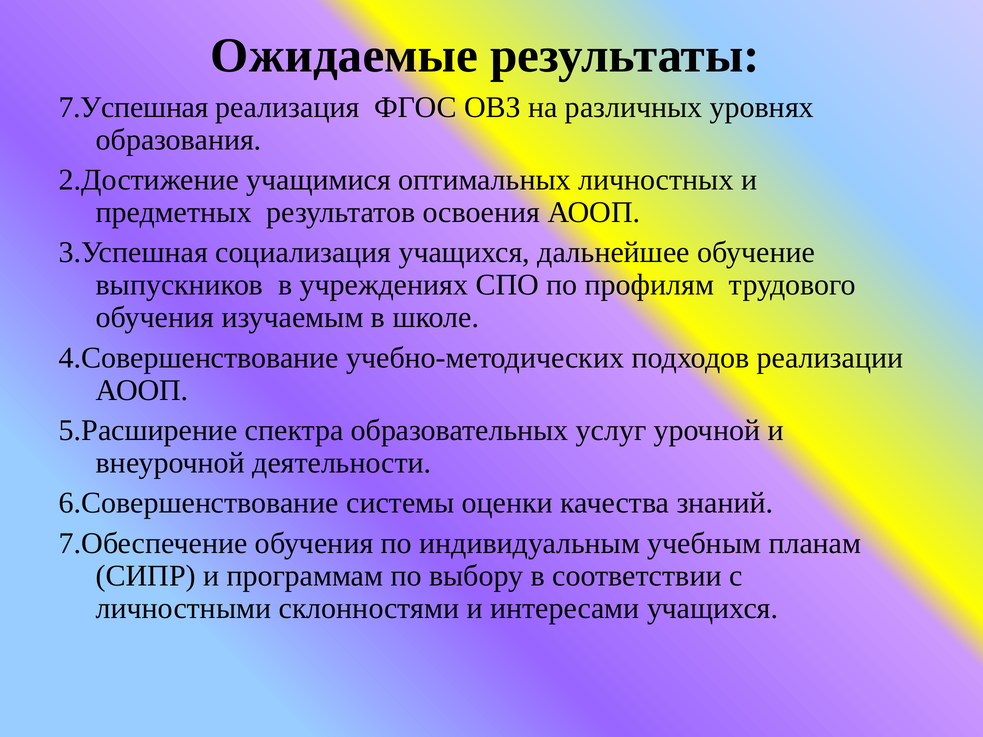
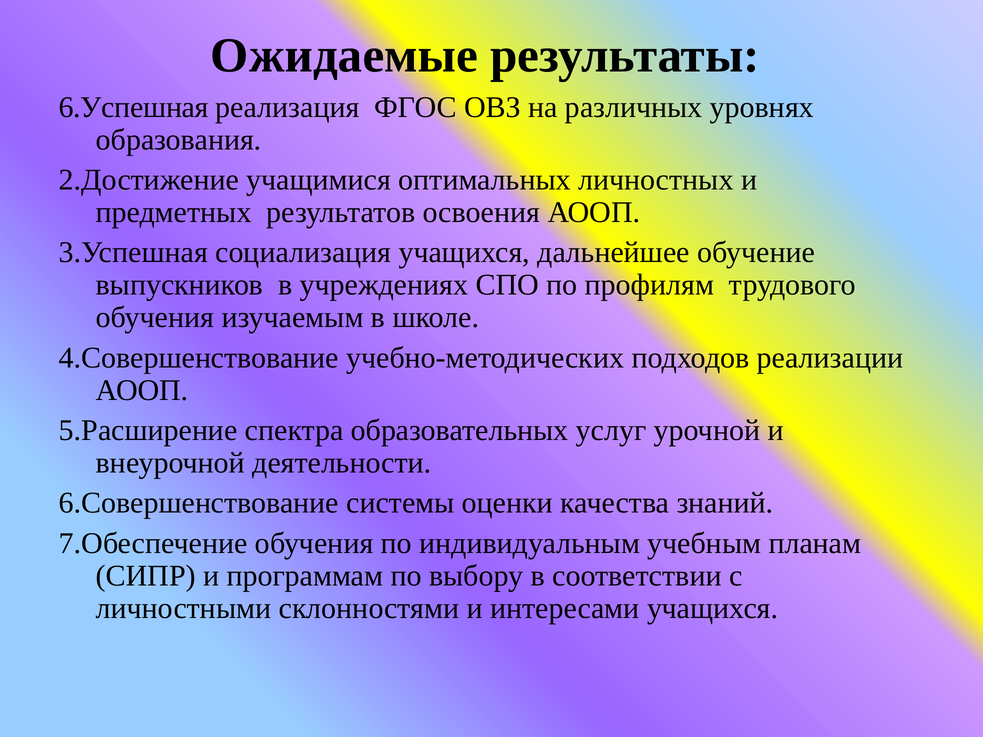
7.Успешная: 7.Успешная -> 6.Успешная (134, 107)
